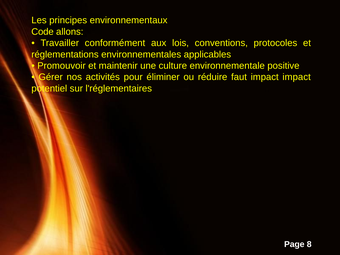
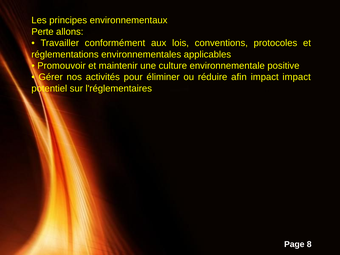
Code: Code -> Perte (43, 32)
faut: faut -> afin (239, 77)
